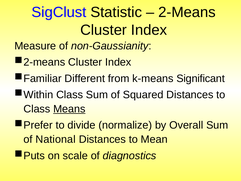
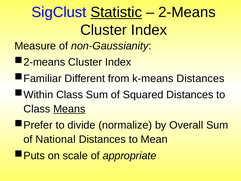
Statistic underline: none -> present (116, 12)
k-means Significant: Significant -> Distances (201, 78)
diagnostics: diagnostics -> appropriate (130, 155)
